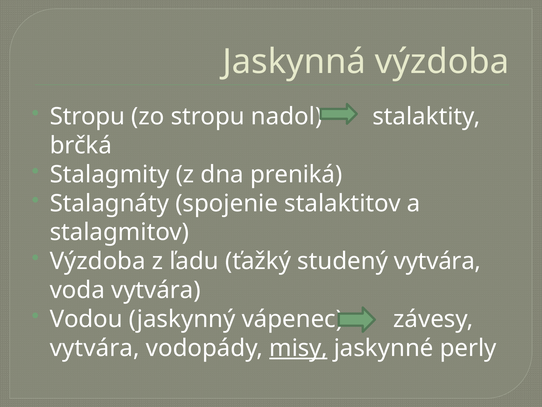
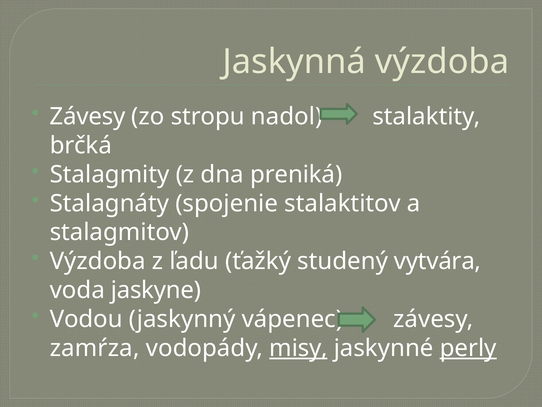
Stropu: Stropu -> Závesy (87, 116)
voda vytvára: vytvára -> jaskyne (156, 290)
vytvára: vytvára -> zamŕza (95, 348)
perly underline: none -> present (468, 348)
